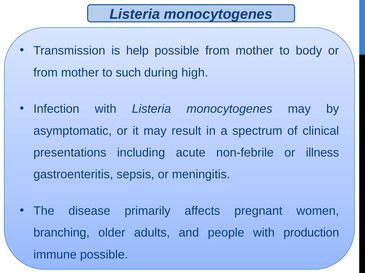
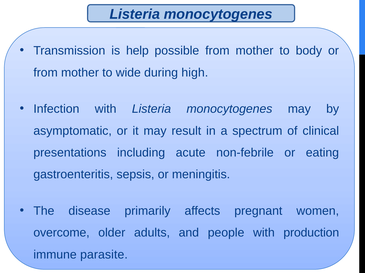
such: such -> wide (128, 73)
illness: illness -> eating (322, 153)
branching: branching -> overcome (62, 233)
immune possible: possible -> parasite (104, 255)
